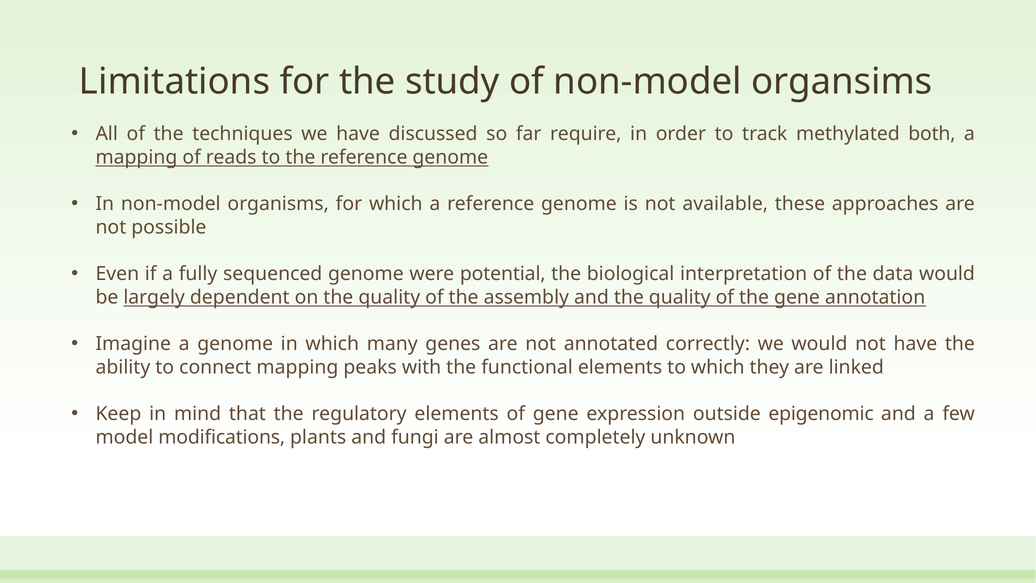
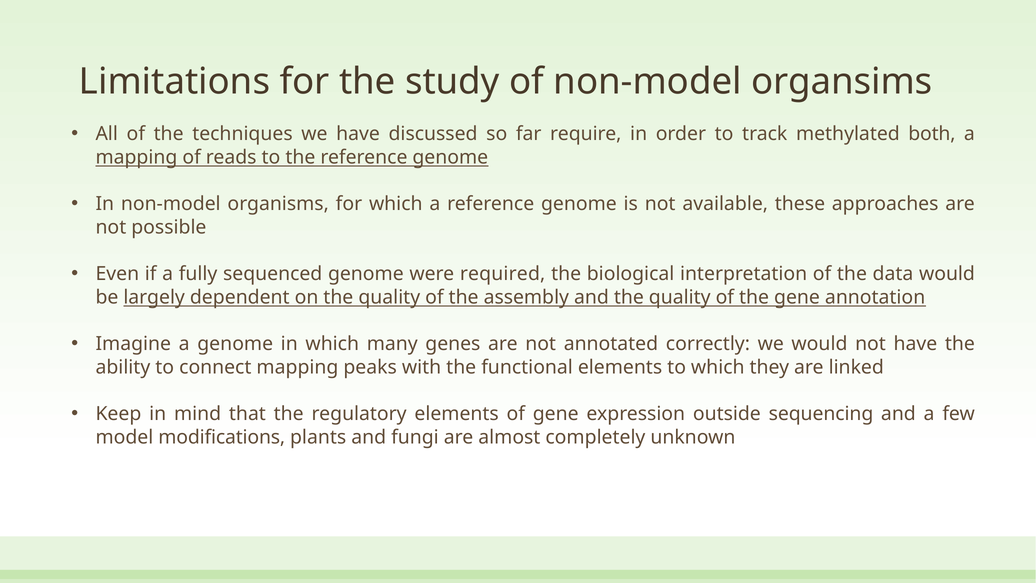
potential: potential -> required (503, 274)
epigenomic: epigenomic -> sequencing (821, 414)
